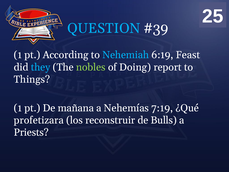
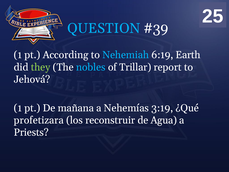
Feast: Feast -> Earth (188, 55)
they colour: light blue -> light green (41, 67)
nobles colour: light green -> light blue (91, 67)
Doing: Doing -> Trillar (135, 67)
Things: Things -> Jehová (32, 79)
7:19: 7:19 -> 3:19 (162, 108)
Bulls: Bulls -> Agua (164, 120)
